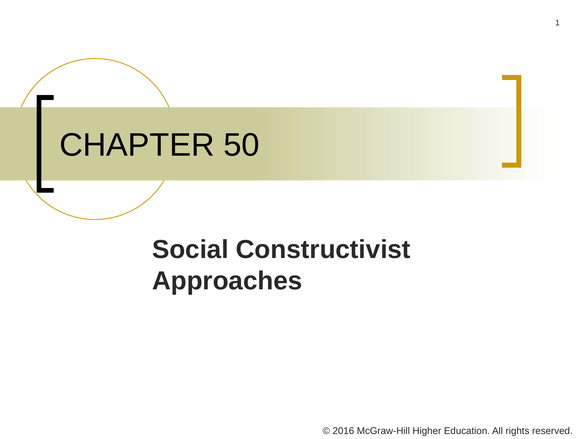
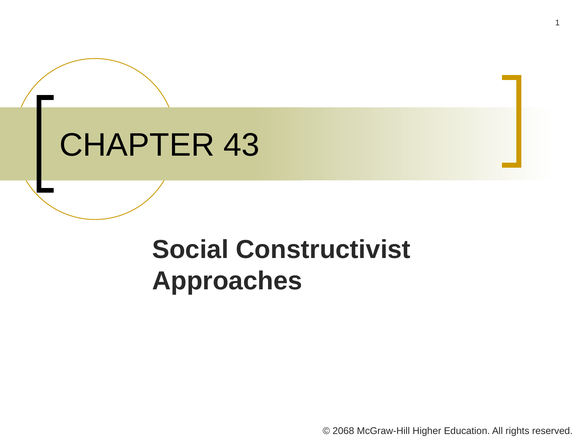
50: 50 -> 43 (242, 145)
2016: 2016 -> 2068 (343, 431)
